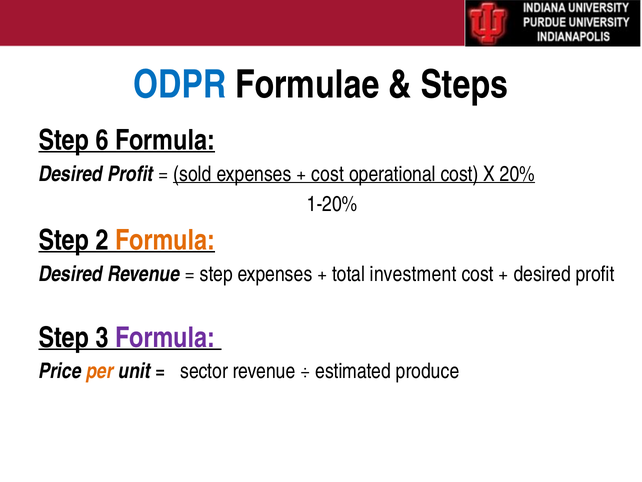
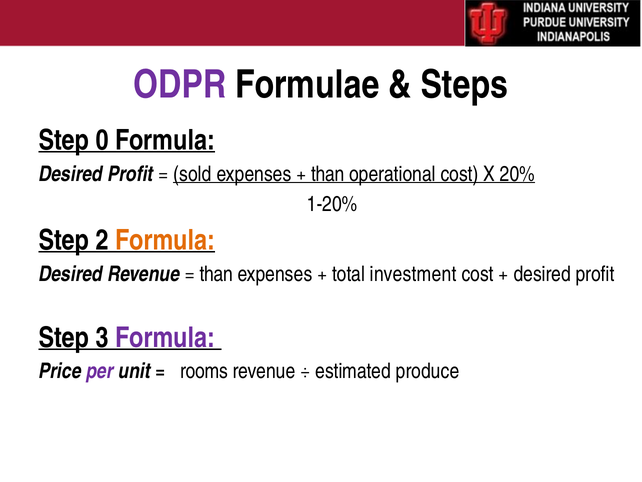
ODPR colour: blue -> purple (180, 85)
6: 6 -> 0 (102, 140)
cost: cost -> than (328, 174)
step: step -> than (216, 274)
per colour: orange -> purple (100, 371)
sector: sector -> rooms (204, 371)
